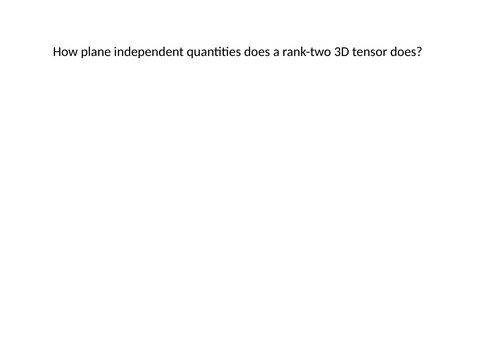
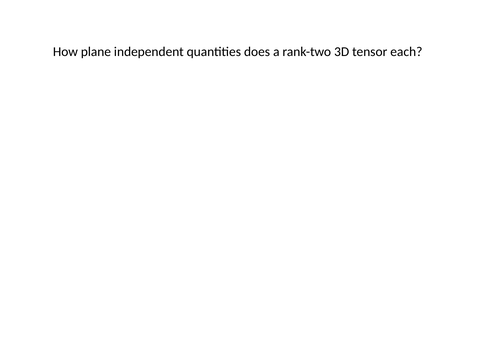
tensor does: does -> each (406, 52)
